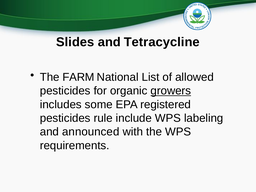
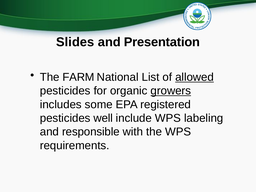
Tetracycline: Tetracycline -> Presentation (162, 42)
allowed underline: none -> present (195, 77)
rule: rule -> well (103, 118)
announced: announced -> responsible (91, 132)
